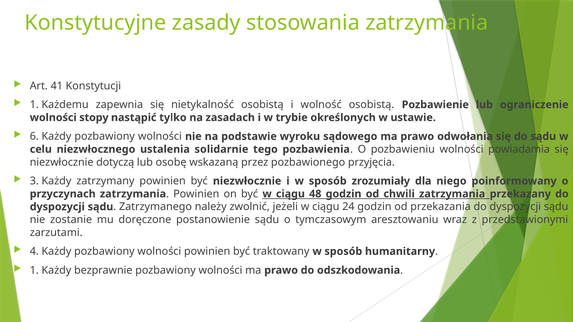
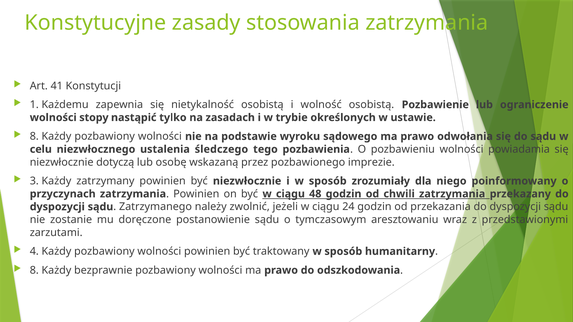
6: 6 -> 8 (34, 137)
solidarnie: solidarnie -> śledczego (221, 149)
przyjęcia: przyjęcia -> imprezie (371, 162)
1: 1 -> 8 (34, 270)
